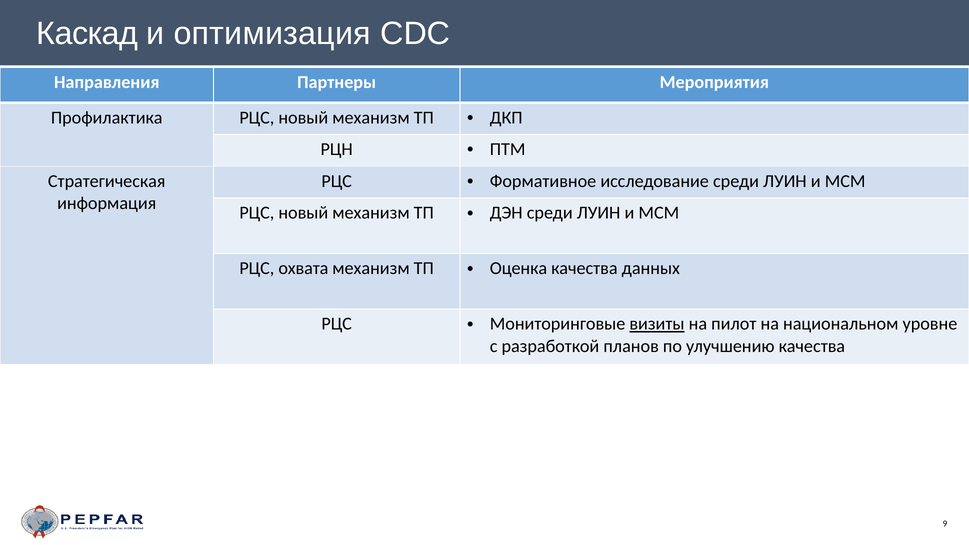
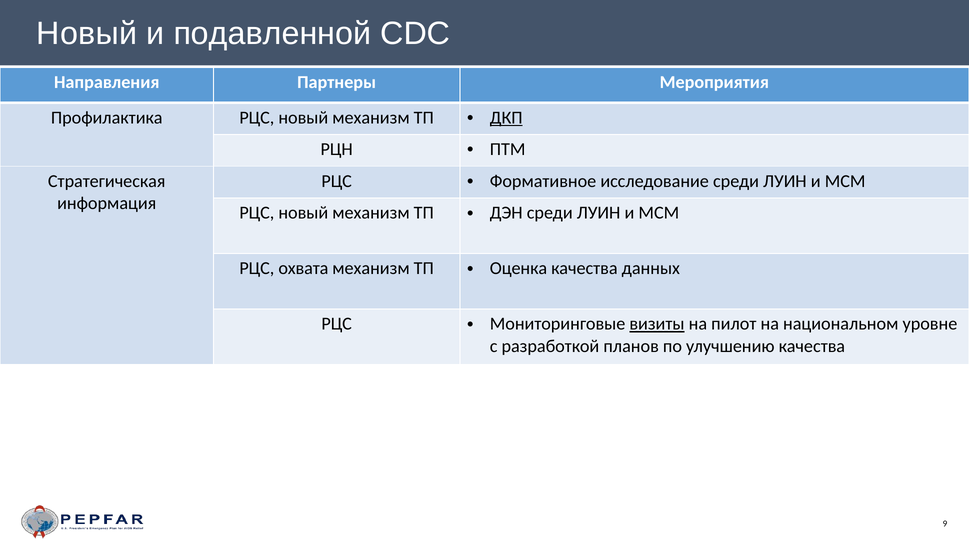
Каскад: Каскад -> Новый (87, 33)
оптимизация: оптимизация -> подавленной (272, 33)
ДКП underline: none -> present (506, 118)
